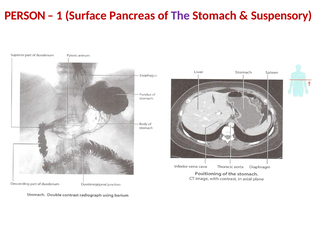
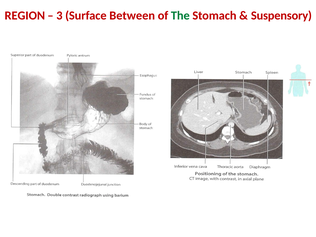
PERSON: PERSON -> REGION (25, 16)
1: 1 -> 3 (59, 16)
Pancreas: Pancreas -> Between (132, 16)
The colour: purple -> green (180, 16)
